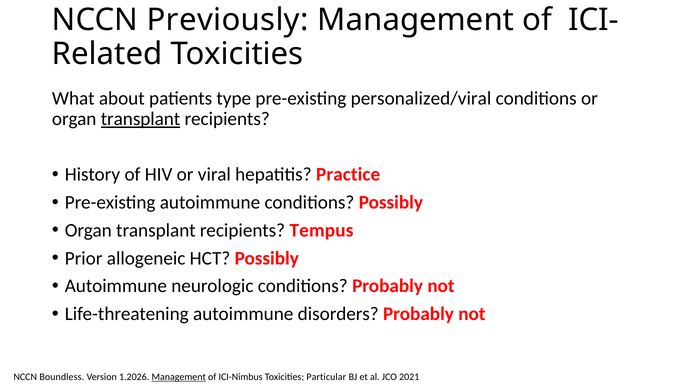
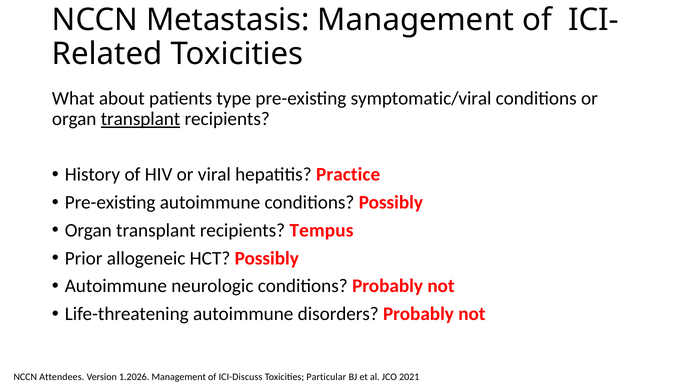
Previously: Previously -> Metastasis (228, 20)
personalized/viral: personalized/viral -> symptomatic/viral (421, 98)
Boundless: Boundless -> Attendees (62, 377)
Management underline: present -> none (179, 377)
ICI-Nimbus: ICI-Nimbus -> ICI-Discuss (241, 377)
